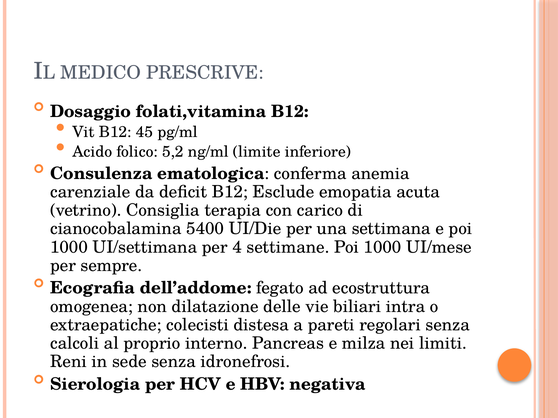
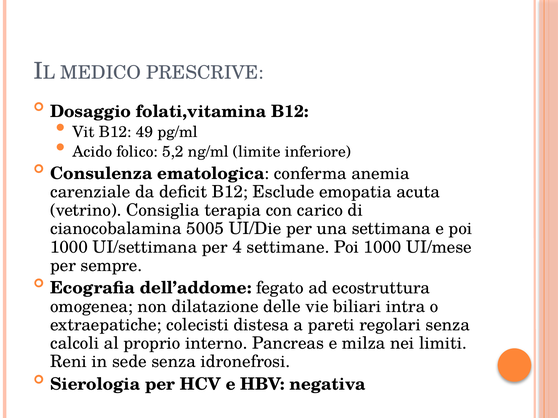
45: 45 -> 49 (145, 132)
5400: 5400 -> 5005 (205, 229)
